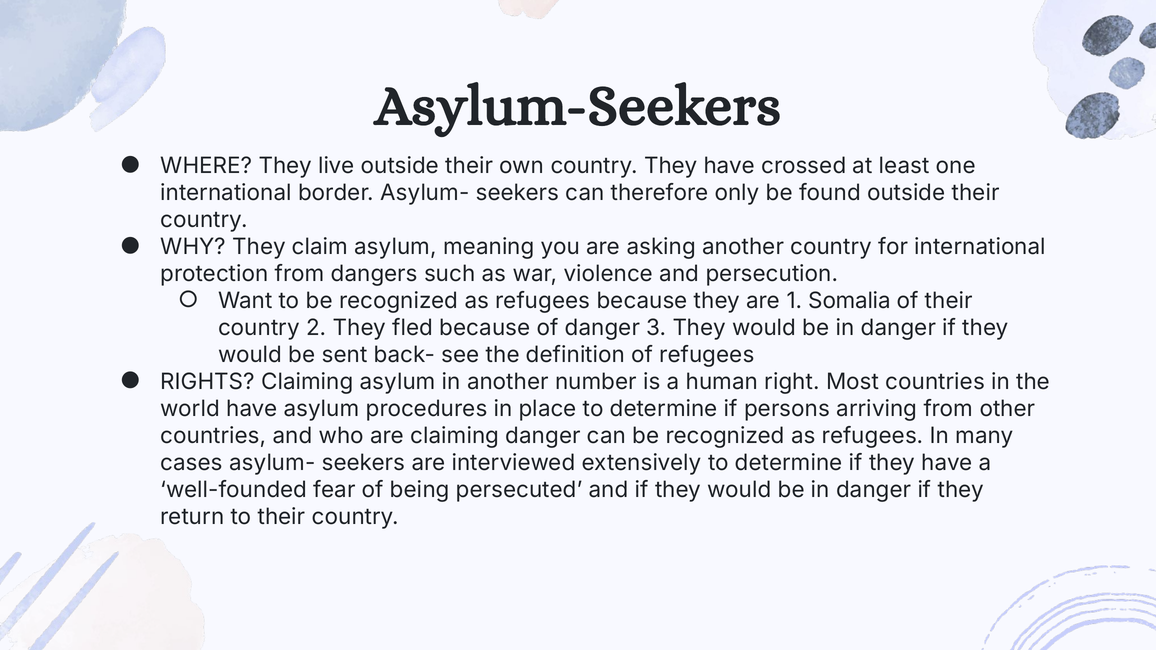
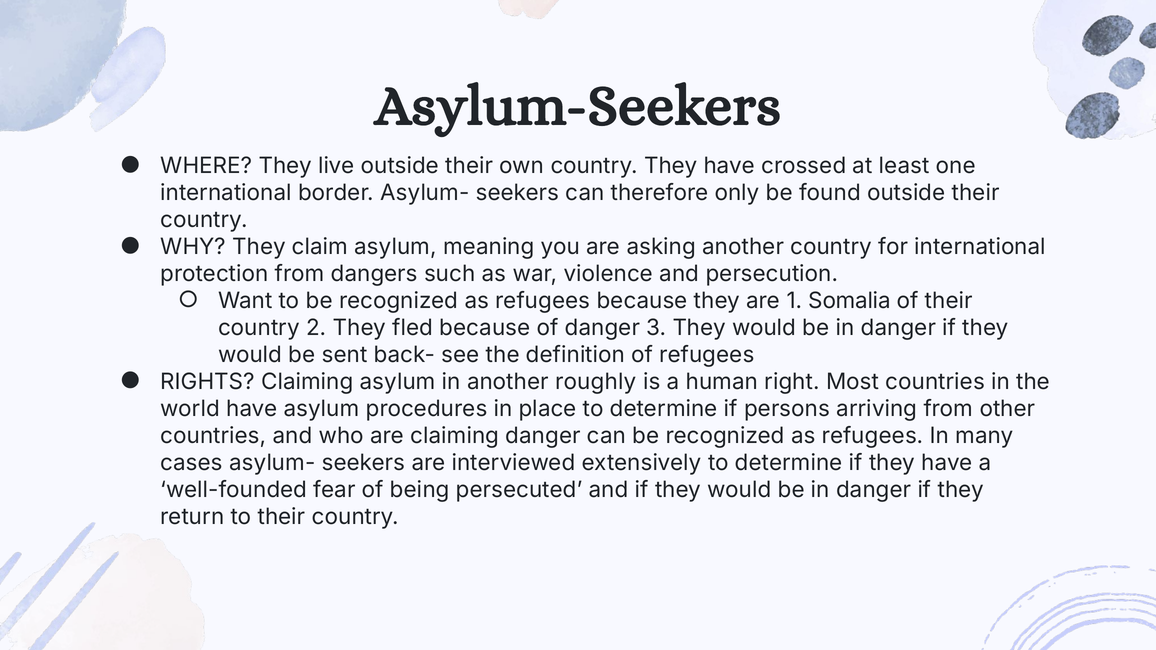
number: number -> roughly (596, 382)
